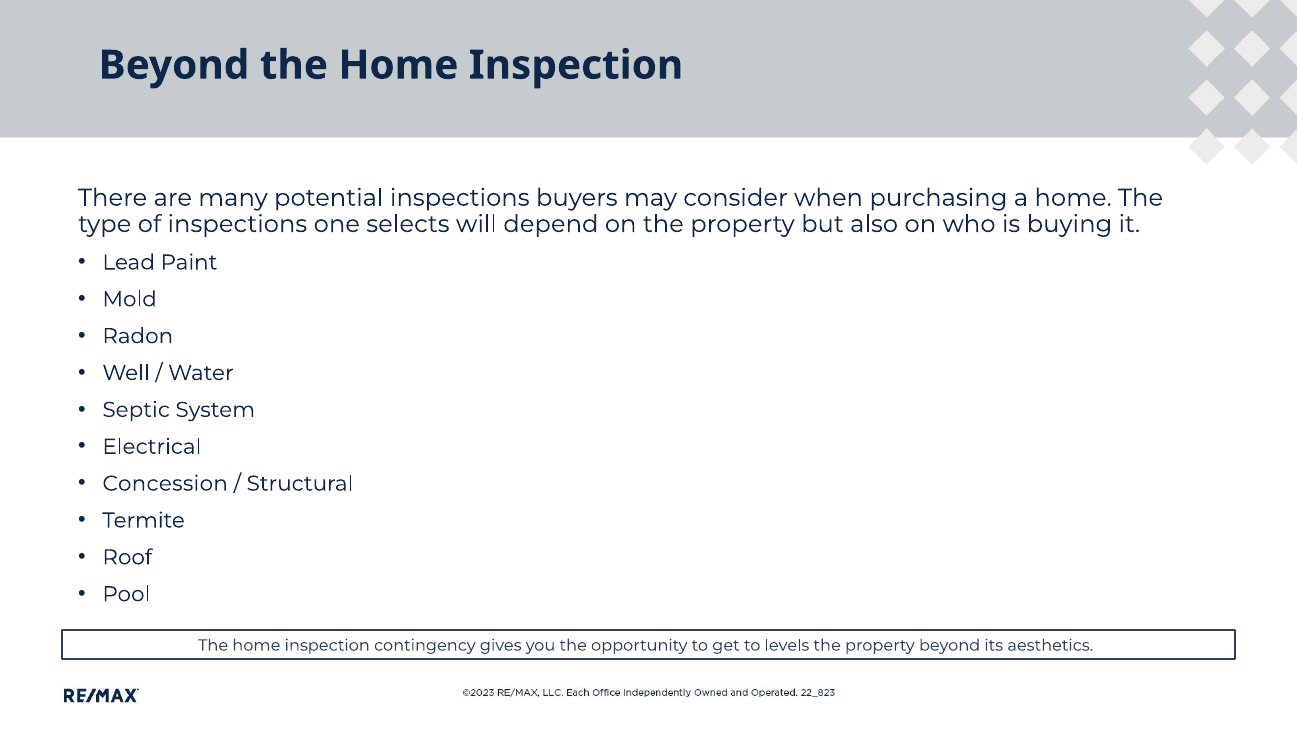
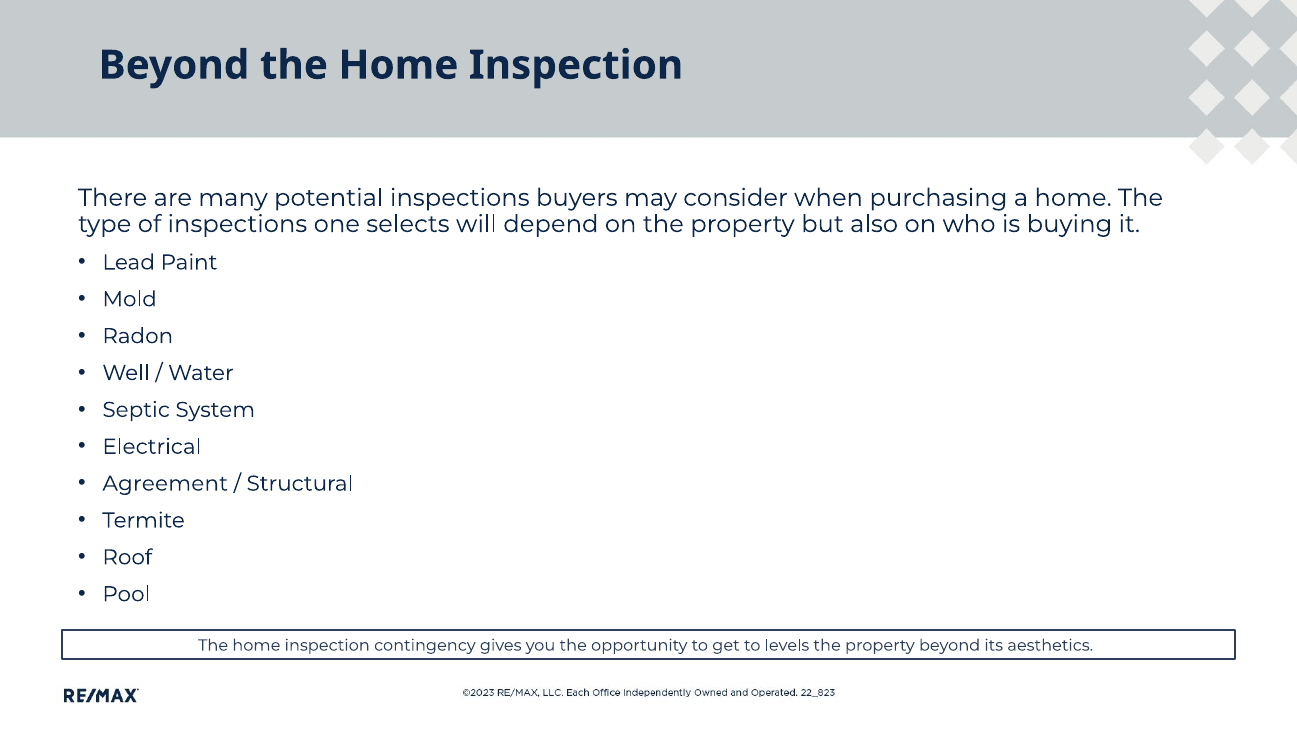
Concession: Concession -> Agreement (165, 483)
